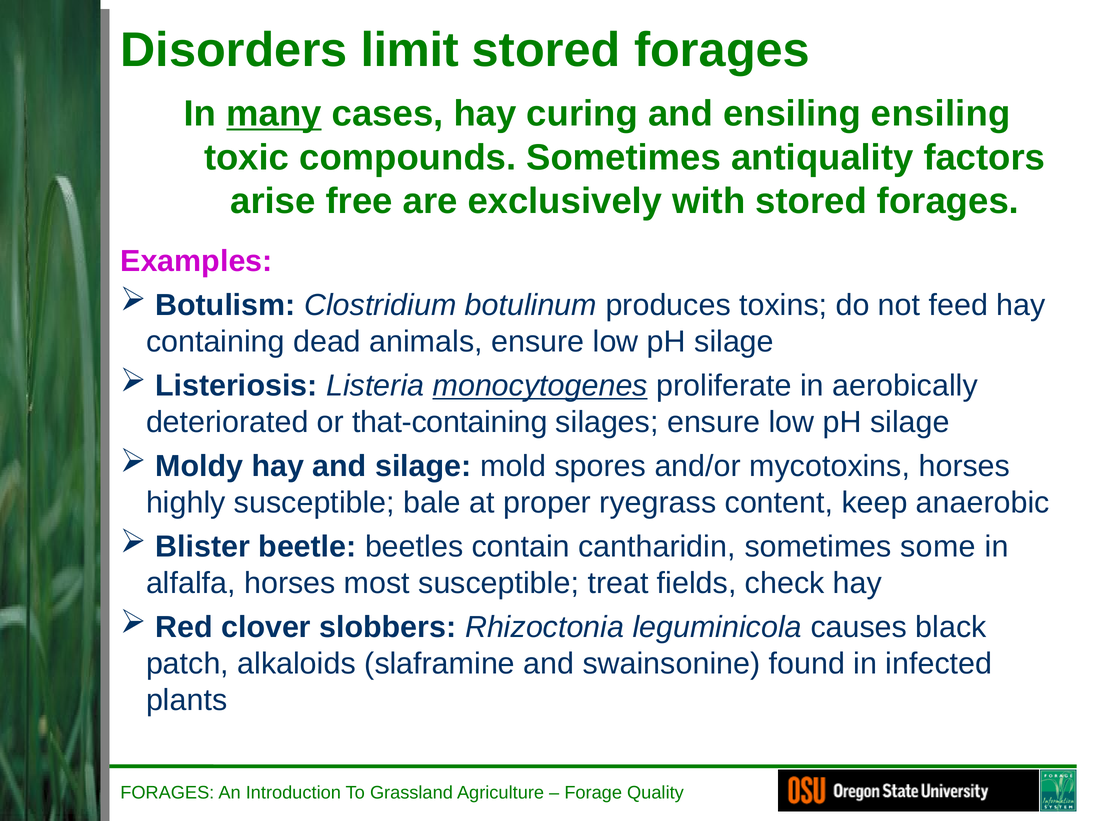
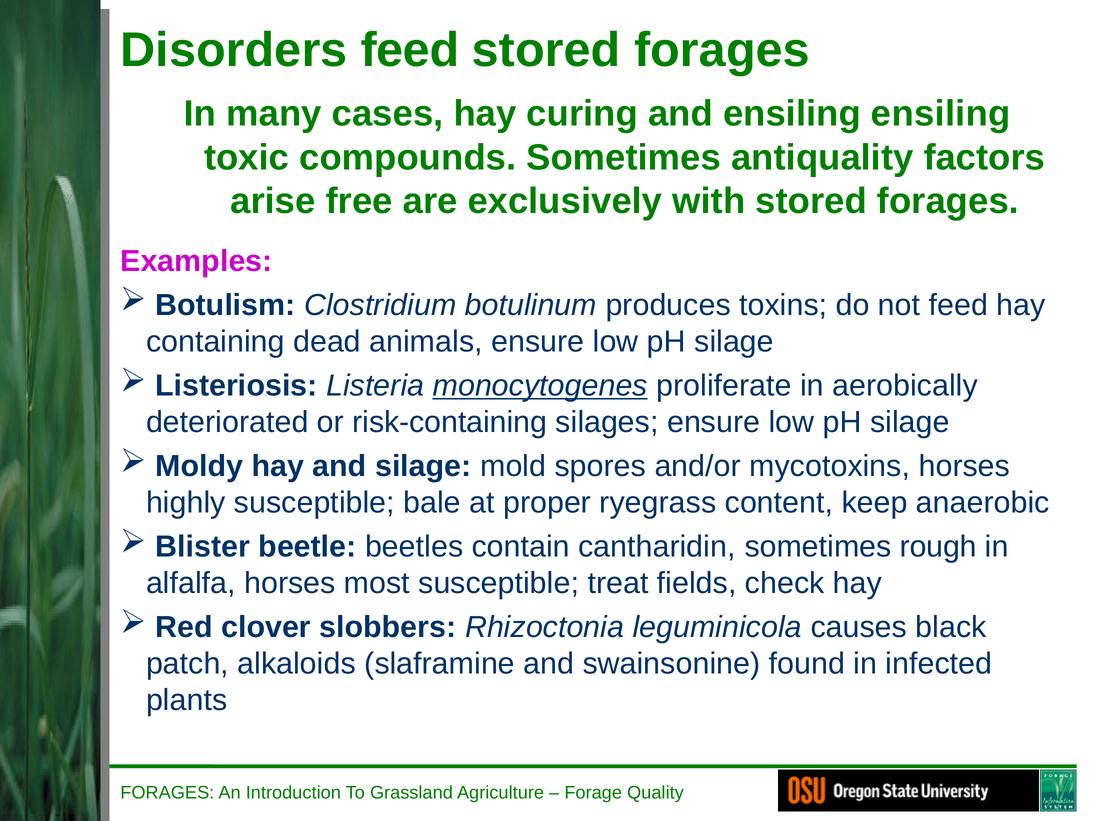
Disorders limit: limit -> feed (410, 50)
many underline: present -> none (274, 114)
that-containing: that-containing -> risk-containing (450, 422)
some: some -> rough (938, 547)
